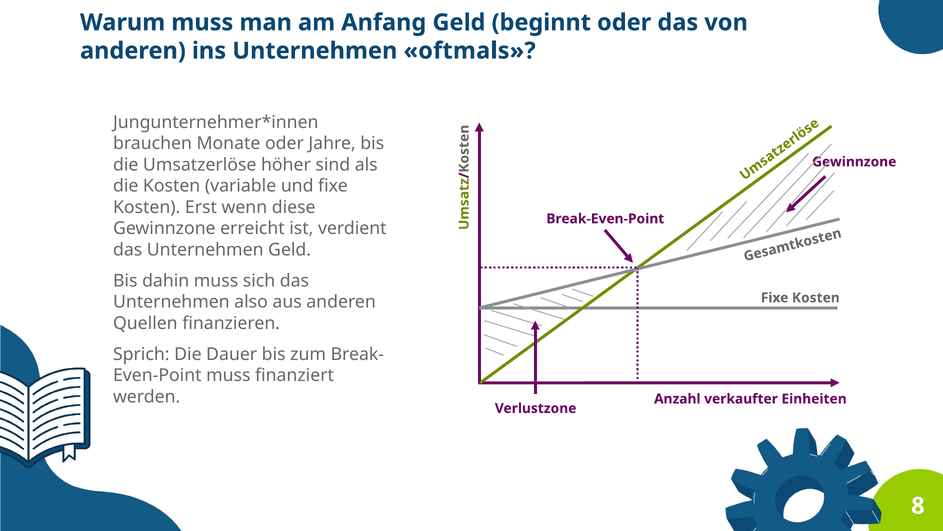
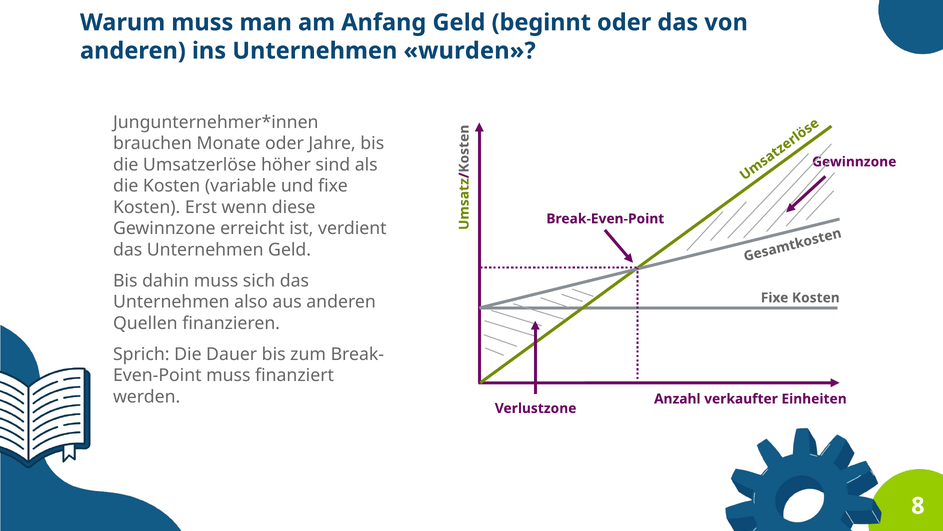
oftmals: oftmals -> wurden (470, 51)
